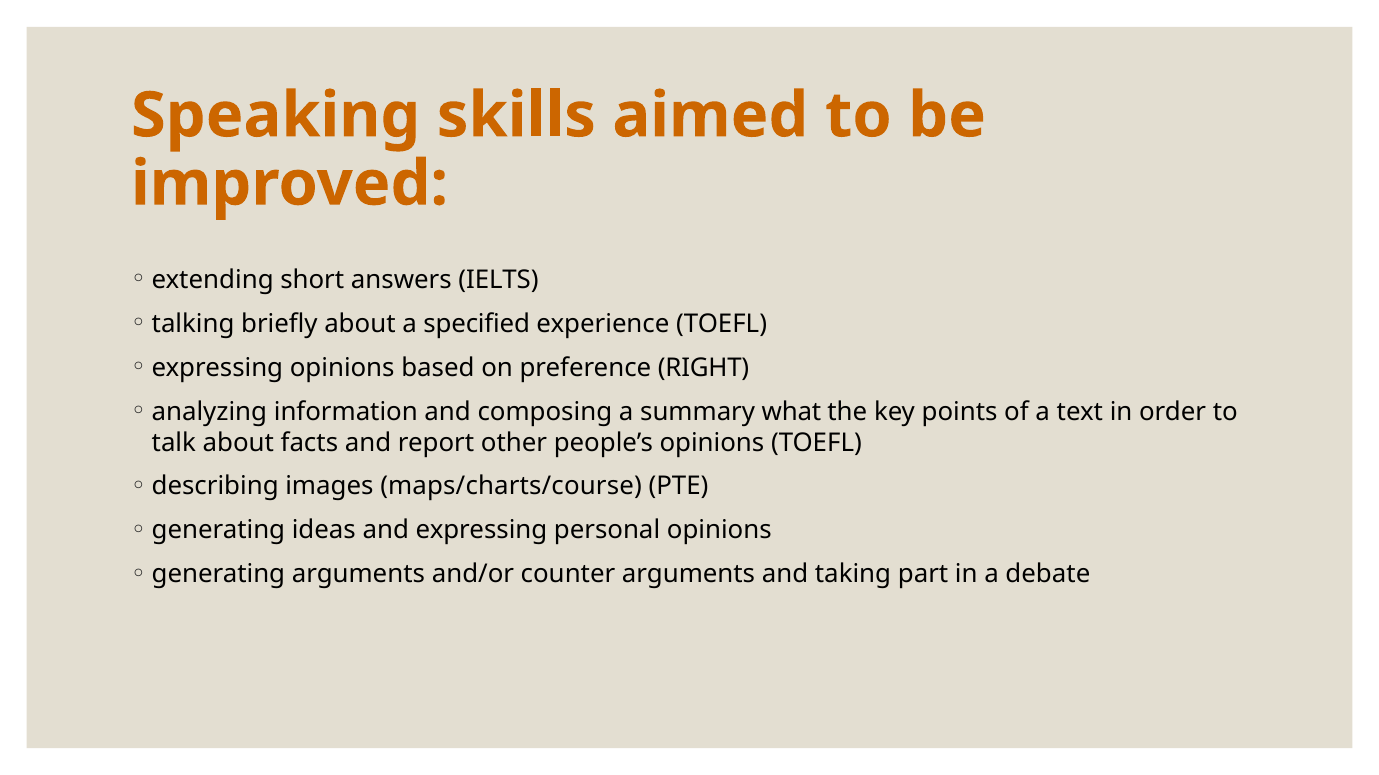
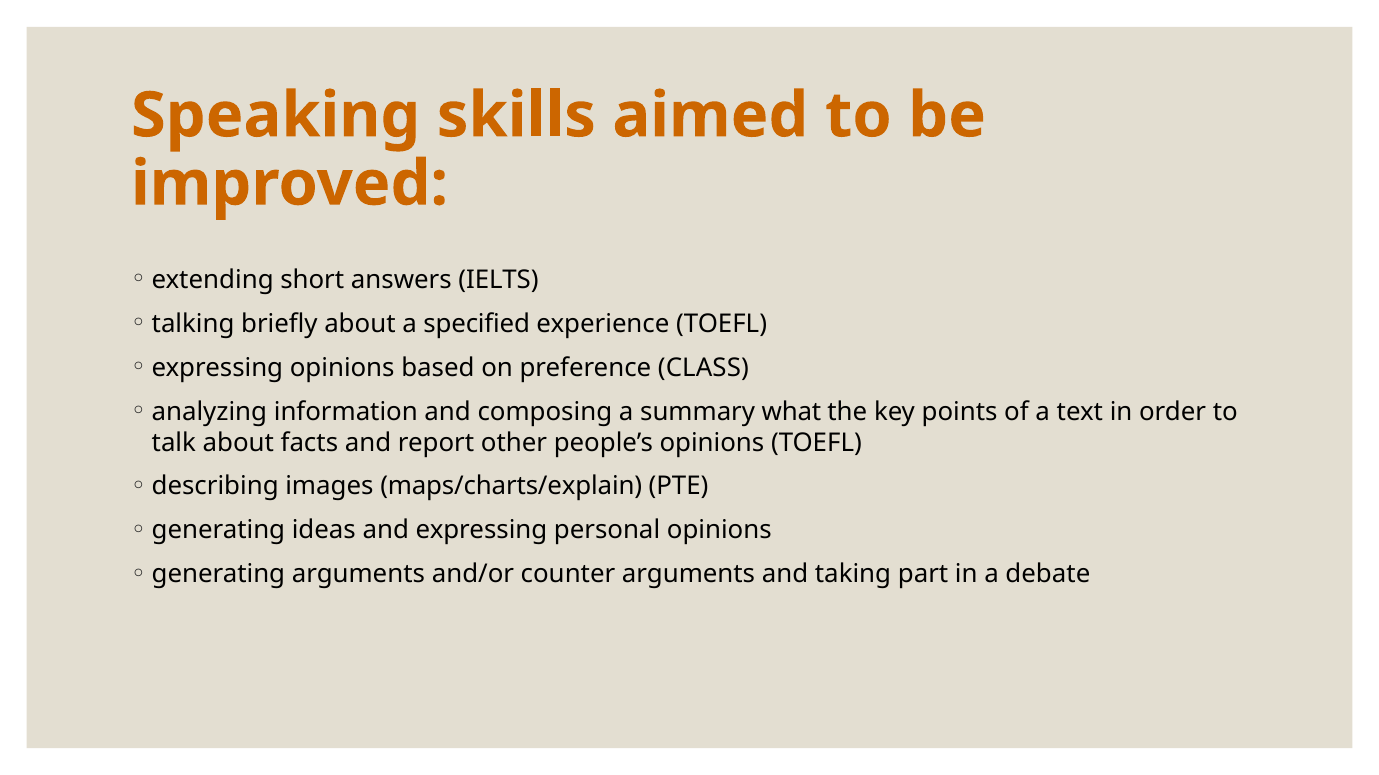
RIGHT: RIGHT -> CLASS (703, 368)
maps/charts/course: maps/charts/course -> maps/charts/explain (511, 487)
